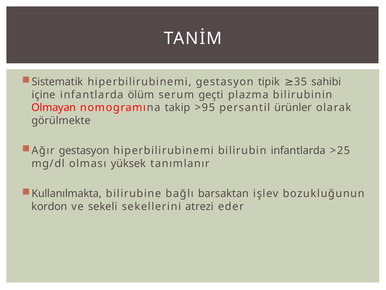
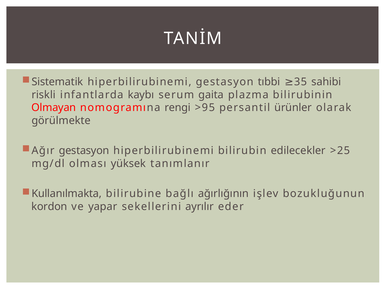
tipik: tipik -> tıbbi (269, 82)
içine: içine -> riskli (44, 95)
ölüm: ölüm -> kaybı (141, 95)
geçti: geçti -> gaita (211, 95)
takip: takip -> rengi (178, 107)
bilirubin infantlarda: infantlarda -> edilecekler (298, 150)
barsaktan: barsaktan -> ağırlığının (223, 193)
sekeli: sekeli -> yapar (103, 206)
atrezi: atrezi -> ayrılır (200, 206)
